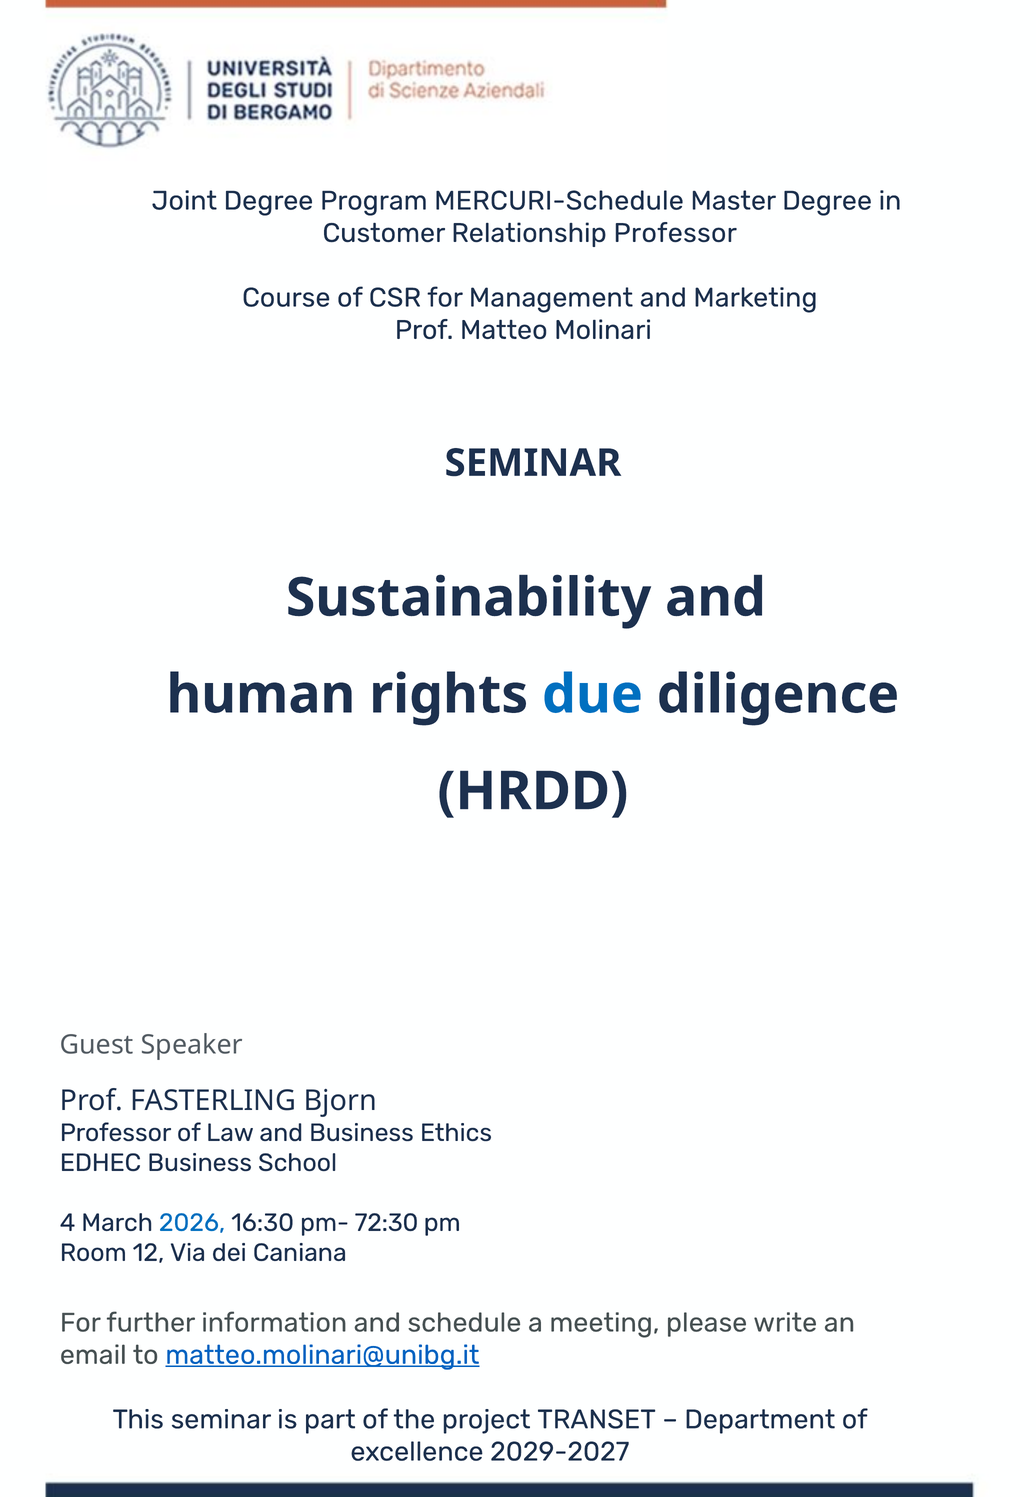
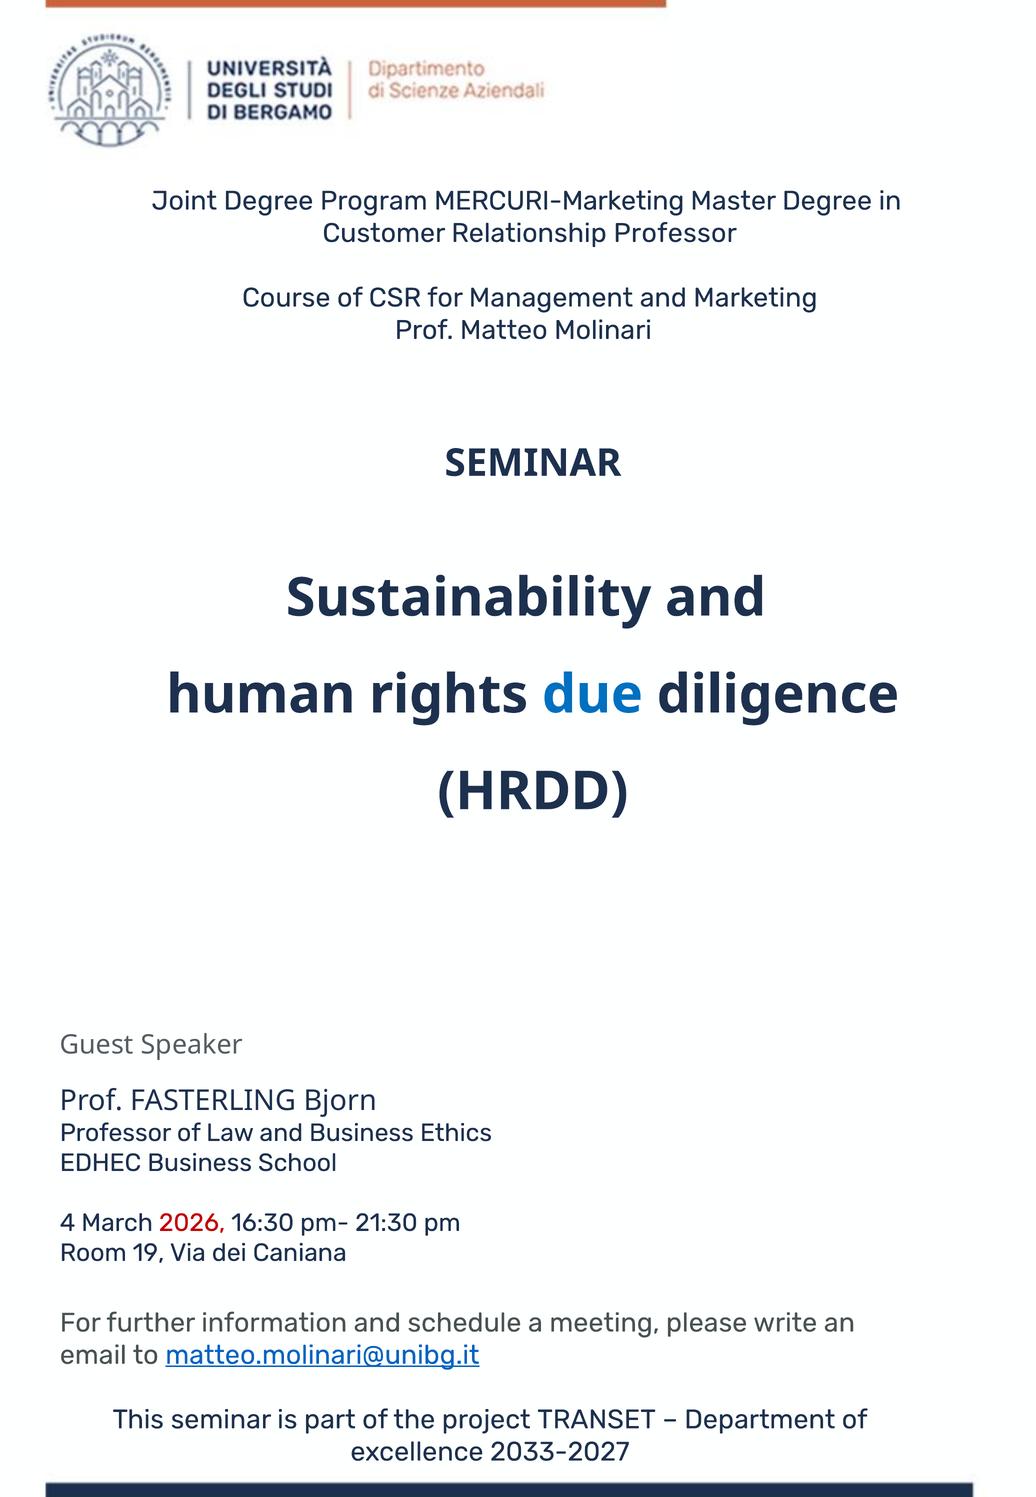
MERCURI-Schedule: MERCURI-Schedule -> MERCURI-Marketing (559, 201)
2026 colour: blue -> red (192, 1222)
72:30: 72:30 -> 21:30 (386, 1222)
12: 12 -> 19 (148, 1252)
2029-2027: 2029-2027 -> 2033-2027 (560, 1451)
